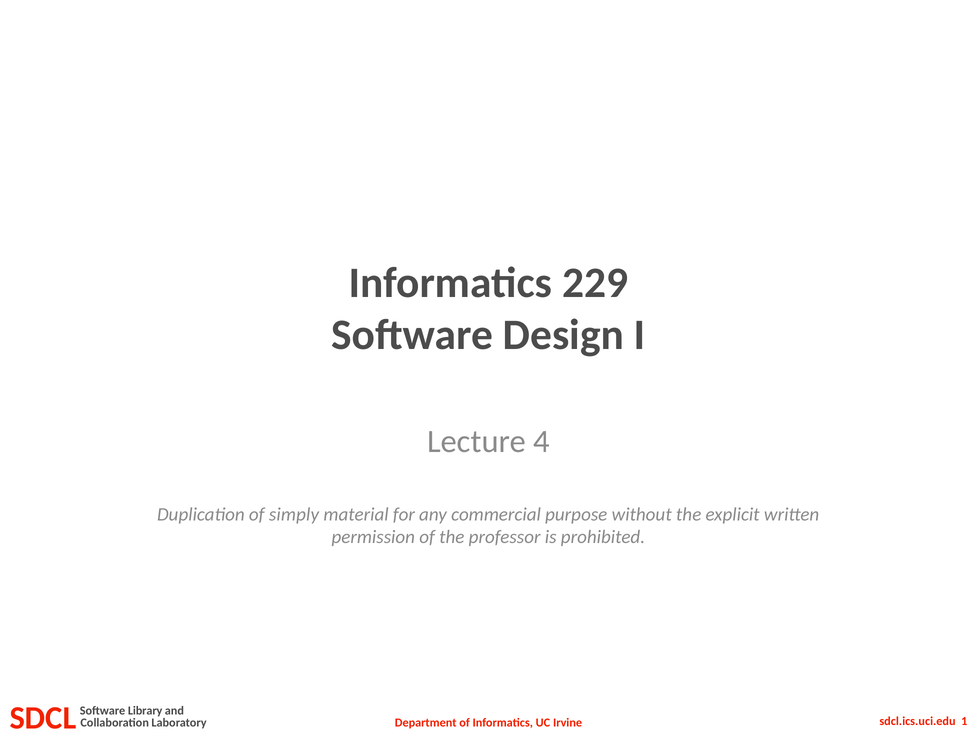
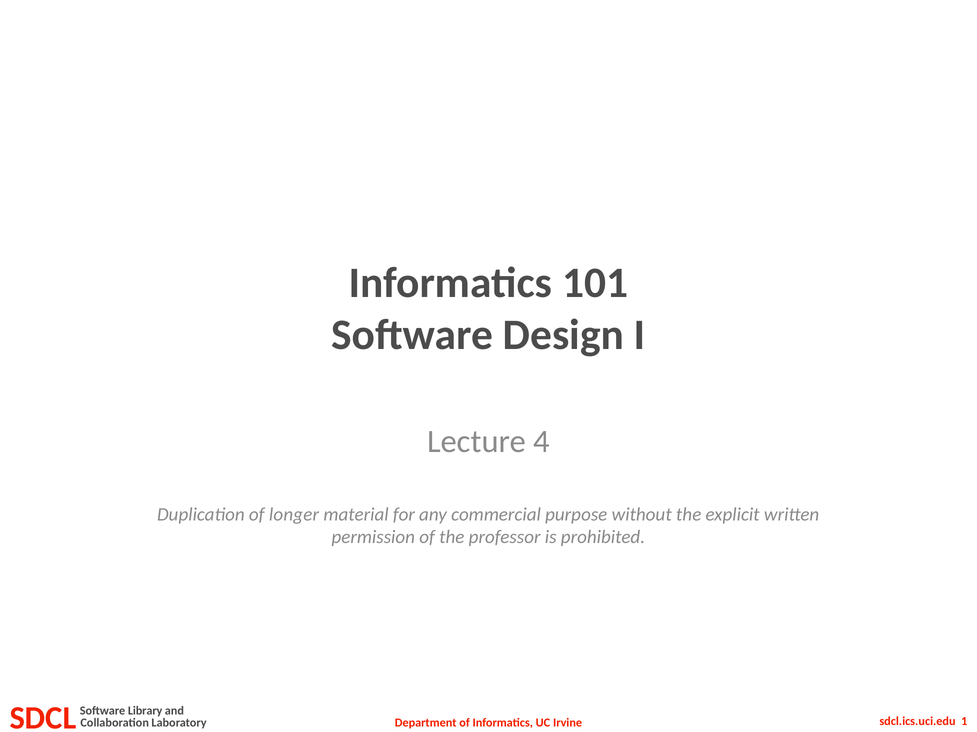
229: 229 -> 101 (595, 283)
simply: simply -> longer (294, 515)
